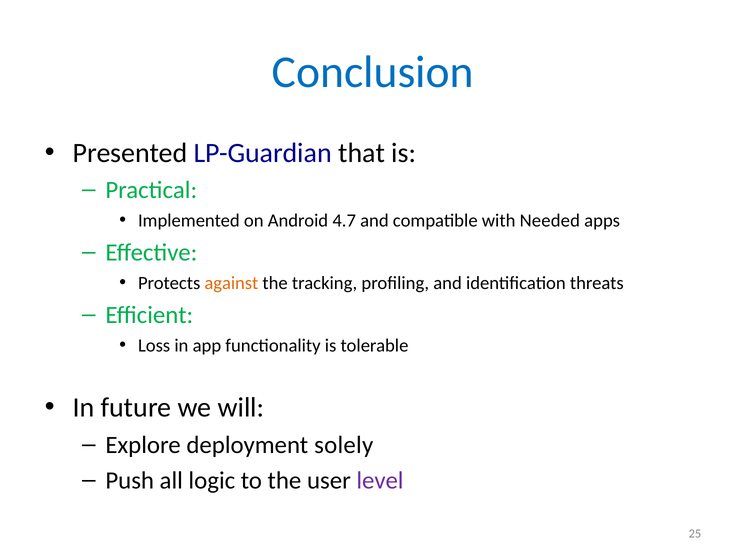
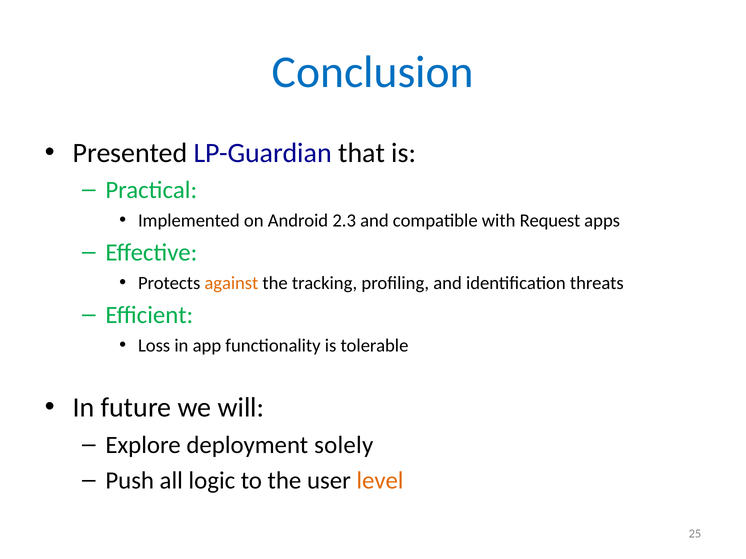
4.7: 4.7 -> 2.3 (344, 221)
Needed: Needed -> Request (550, 221)
level colour: purple -> orange (380, 481)
